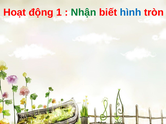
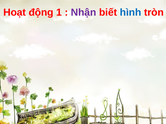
Nhận colour: green -> purple (84, 12)
